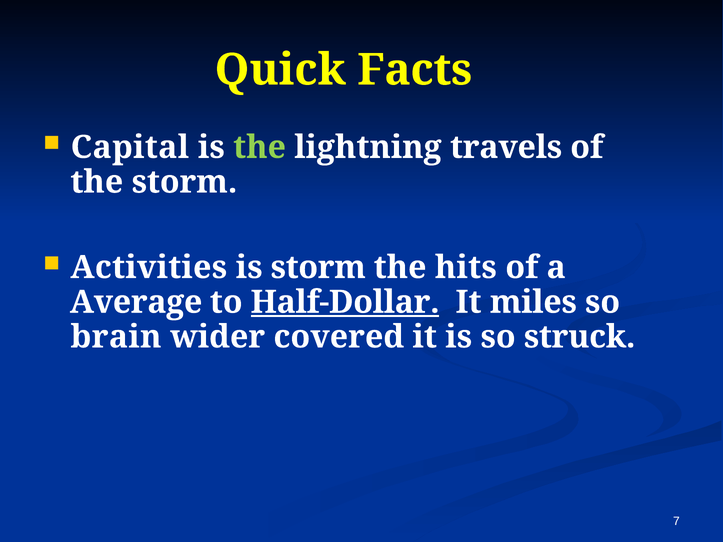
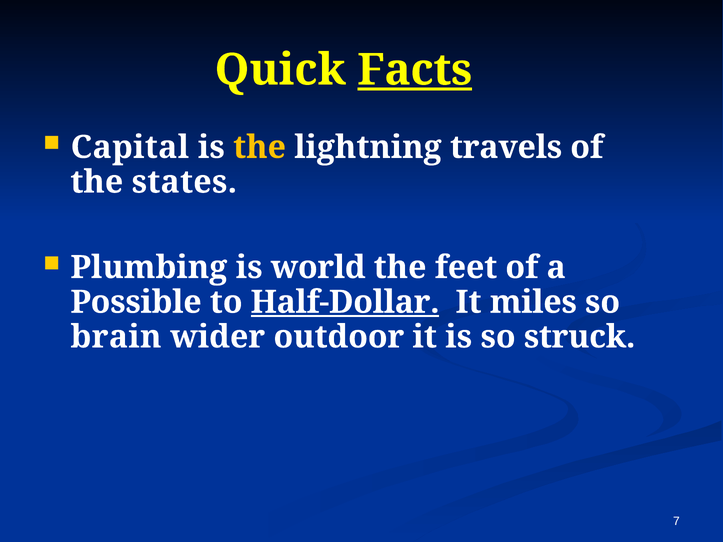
Facts underline: none -> present (415, 70)
the colour: light green -> yellow (260, 147)
the storm: storm -> states (184, 182)
Activities: Activities -> Plumbing (149, 268)
is storm: storm -> world (318, 268)
hits: hits -> feet (466, 268)
Average: Average -> Possible (136, 302)
covered: covered -> outdoor (339, 337)
